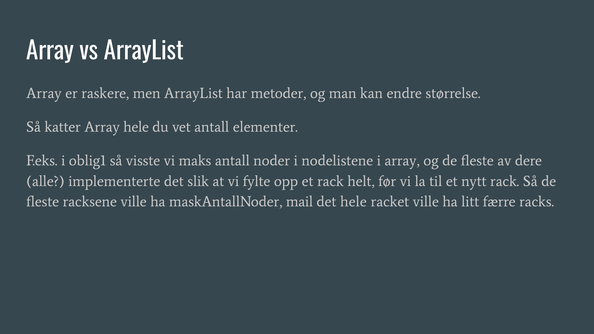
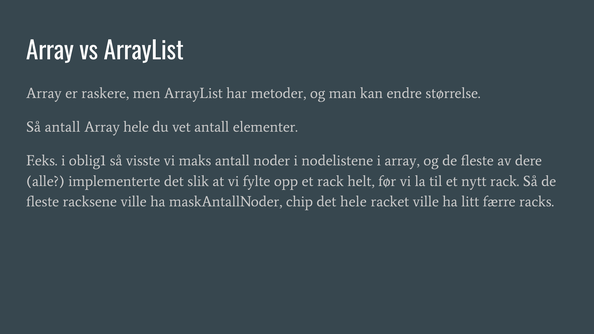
Så katter: katter -> antall (63, 127)
mail: mail -> chip (300, 202)
